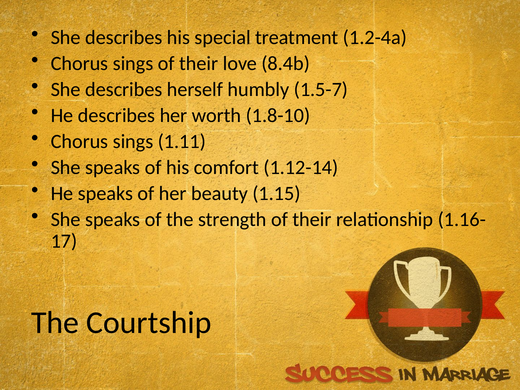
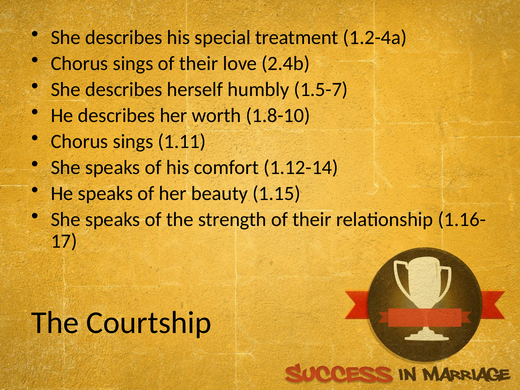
8.4b: 8.4b -> 2.4b (286, 63)
